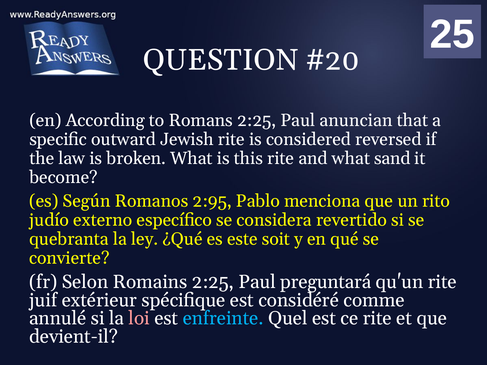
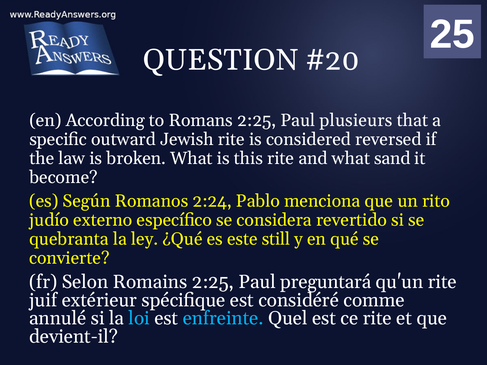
anuncian: anuncian -> plusieurs (356, 120)
2:95: 2:95 -> 2:24 (212, 201)
soit: soit -> still (276, 239)
loi colour: pink -> light blue (139, 319)
